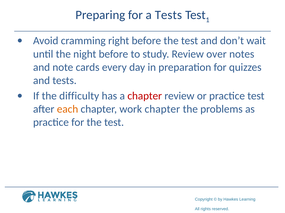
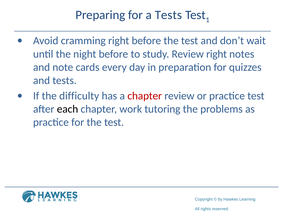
Review over: over -> right (217, 54)
each colour: orange -> black (68, 109)
work chapter: chapter -> tutoring (162, 109)
